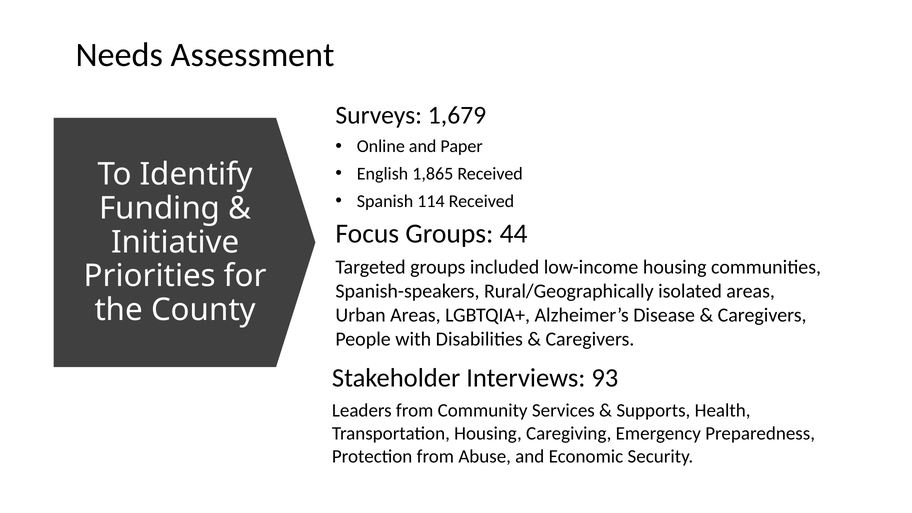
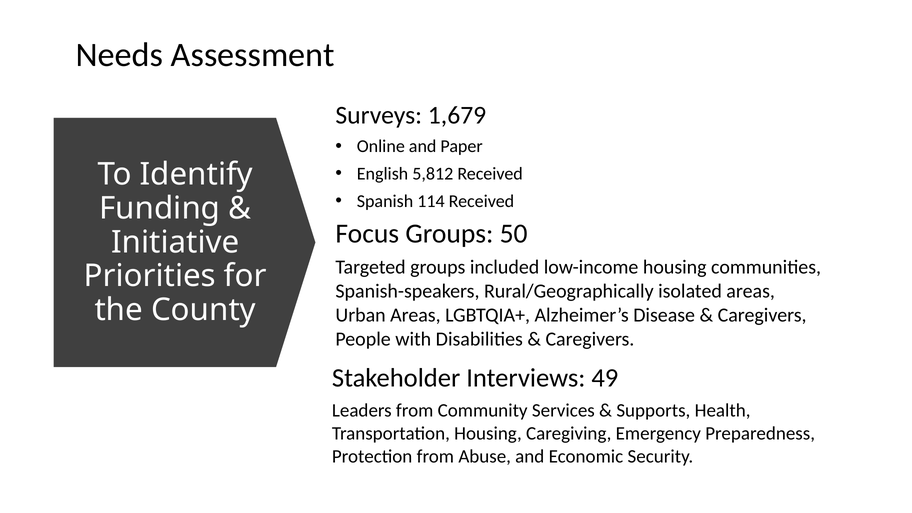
1,865: 1,865 -> 5,812 (433, 174)
44: 44 -> 50 (514, 234)
93: 93 -> 49 (605, 378)
